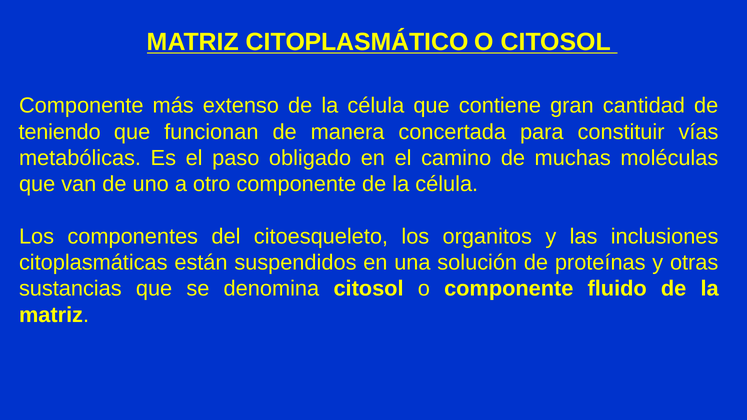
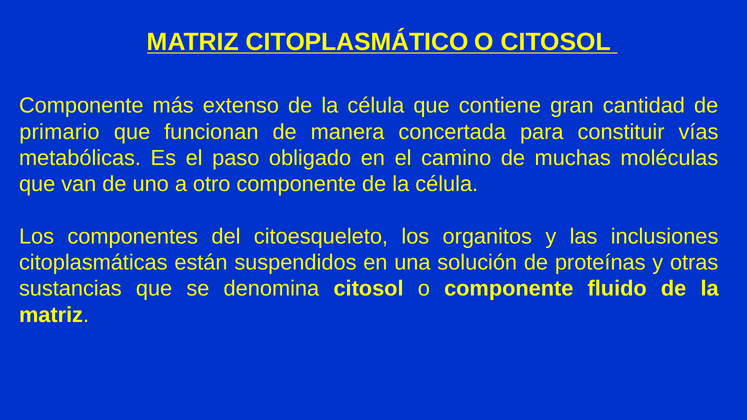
teniendo: teniendo -> primario (59, 132)
